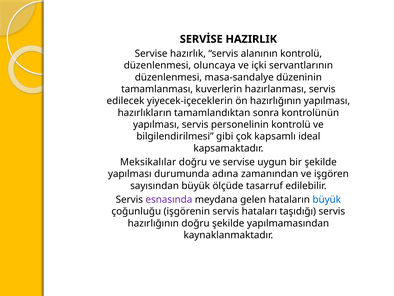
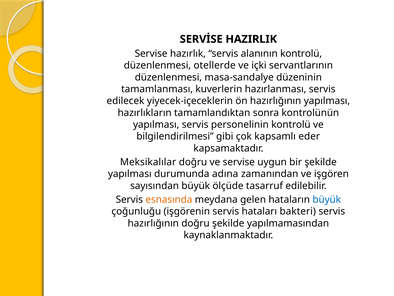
oluncaya: oluncaya -> otellerde (215, 65)
ideal: ideal -> eder (309, 136)
esnasında colour: purple -> orange (169, 199)
taşıdığı: taşıdığı -> bakteri (298, 211)
